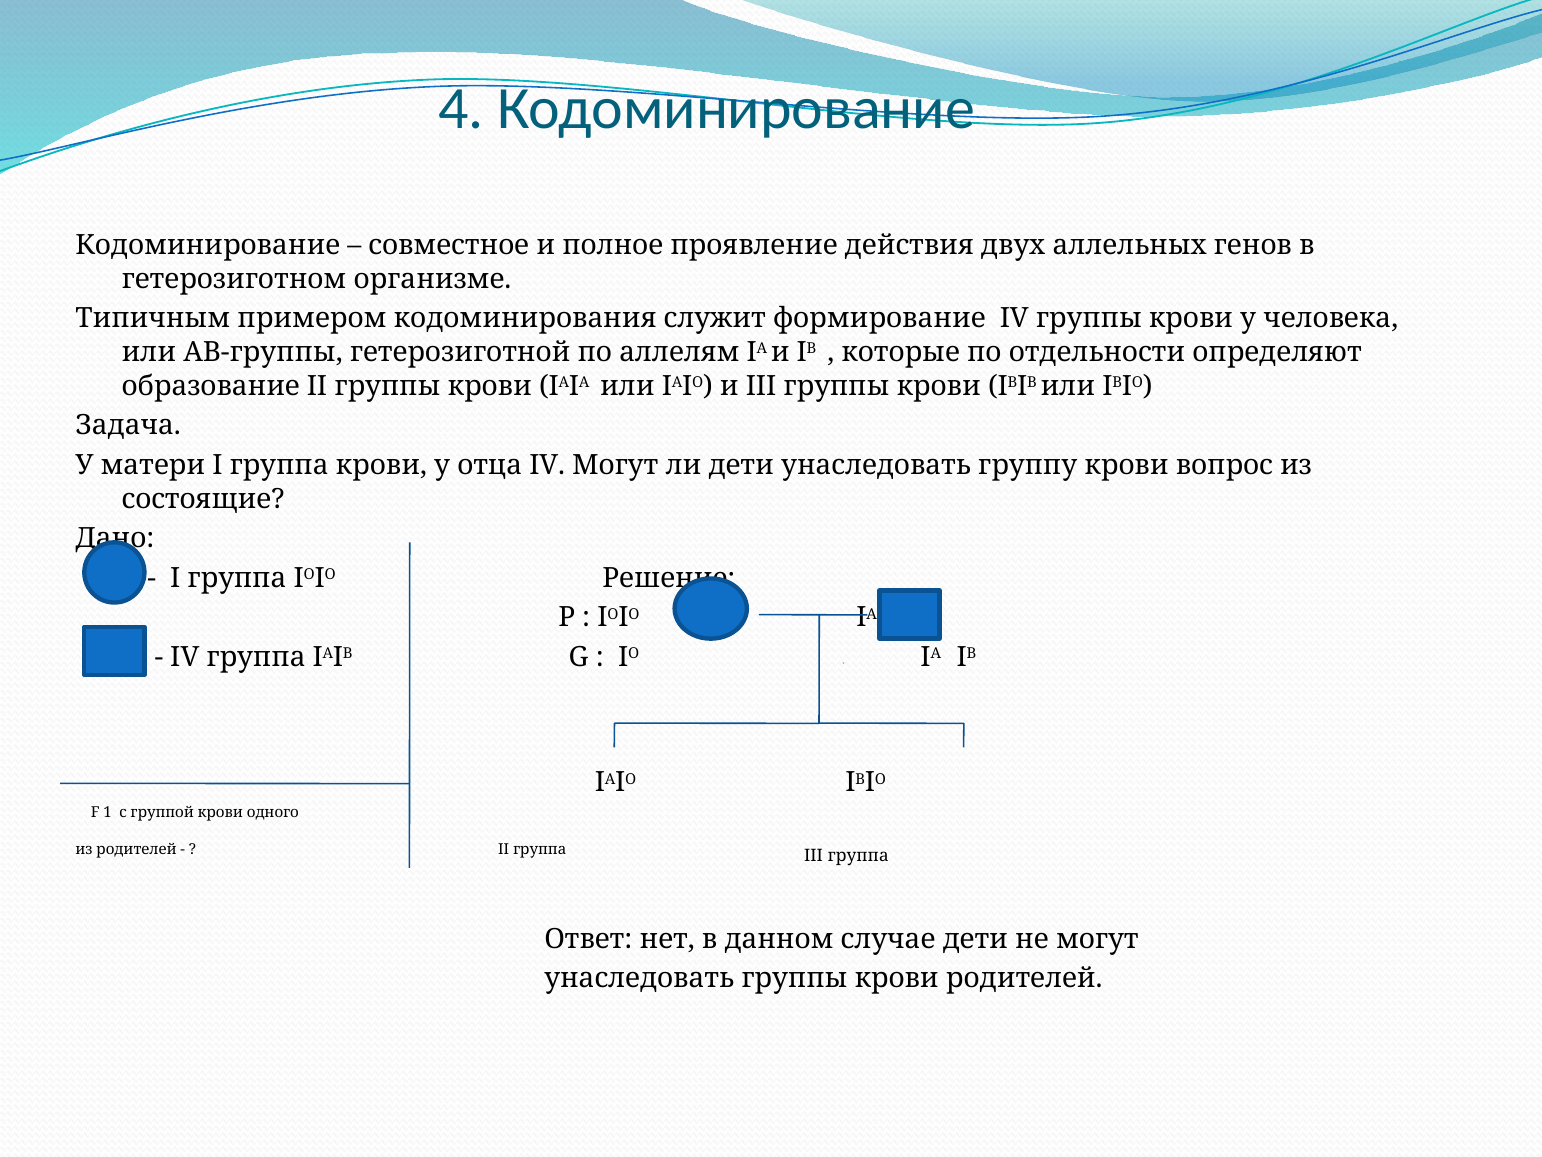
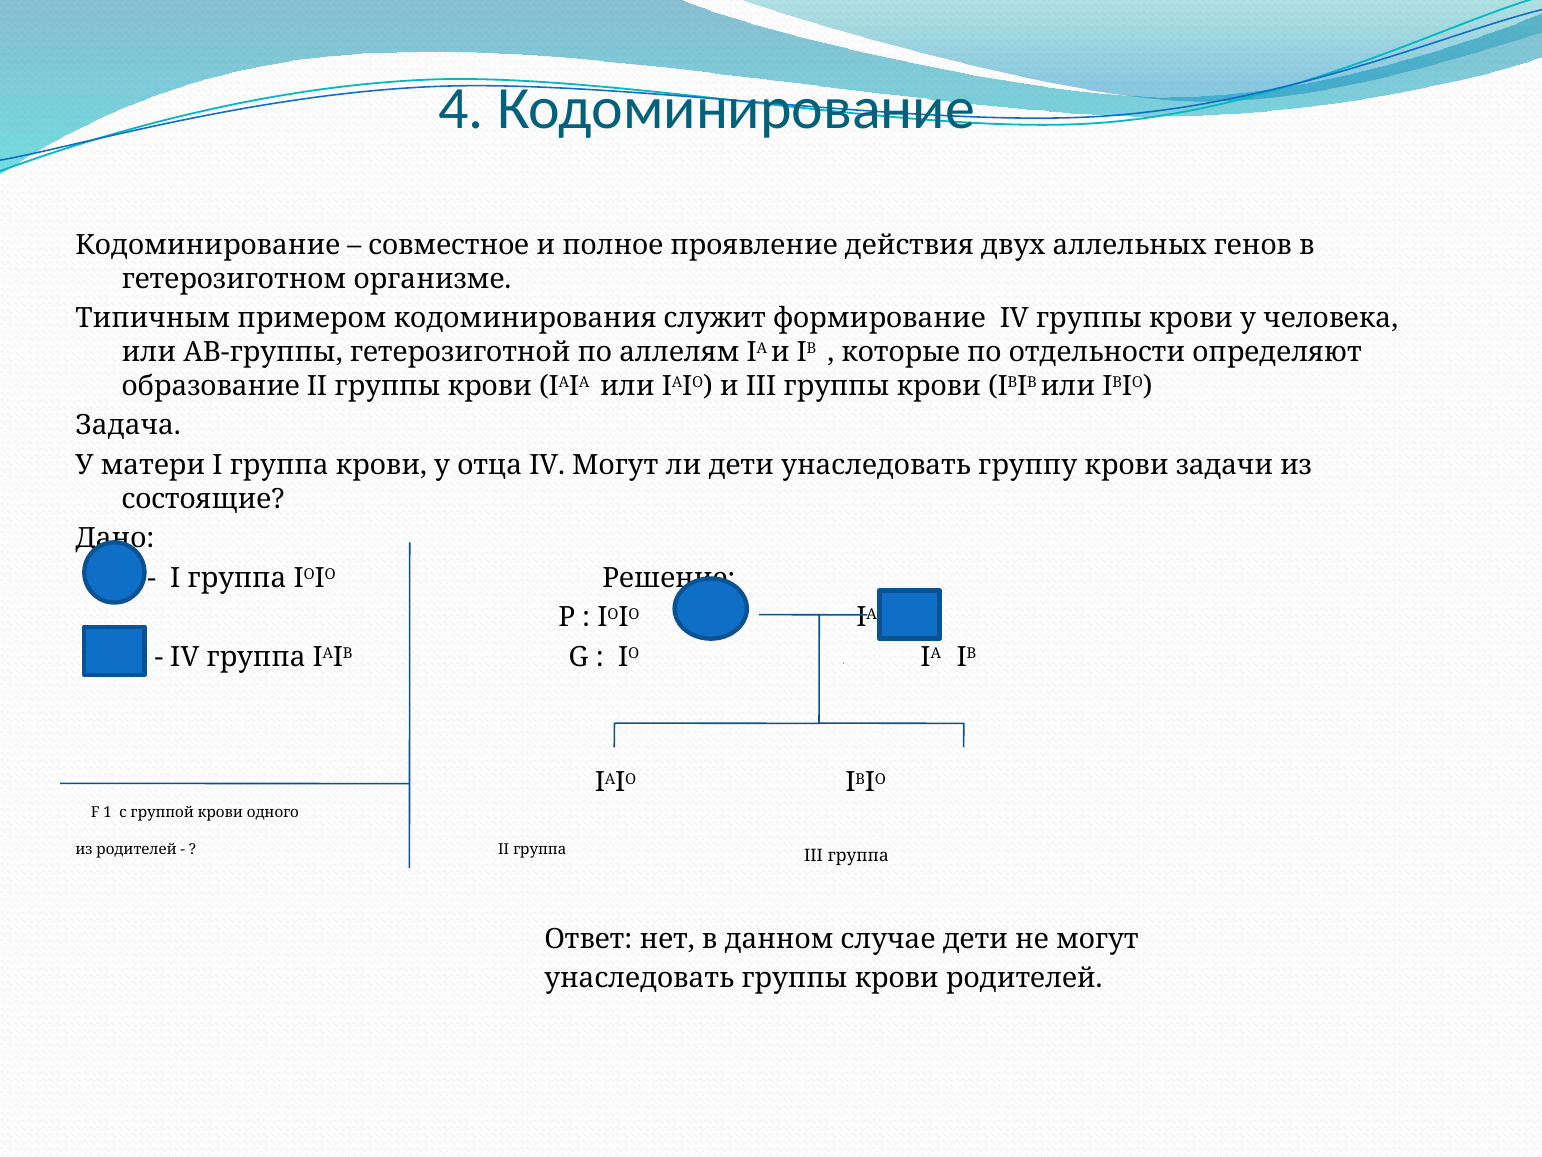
вопрос: вопрос -> задачи (1224, 465)
